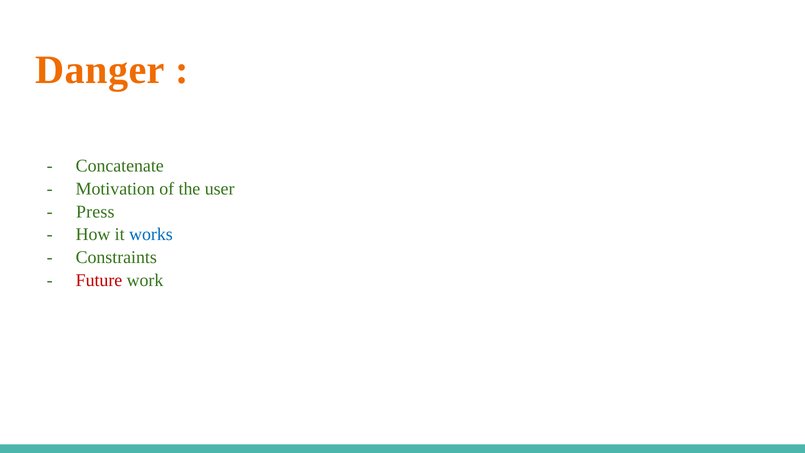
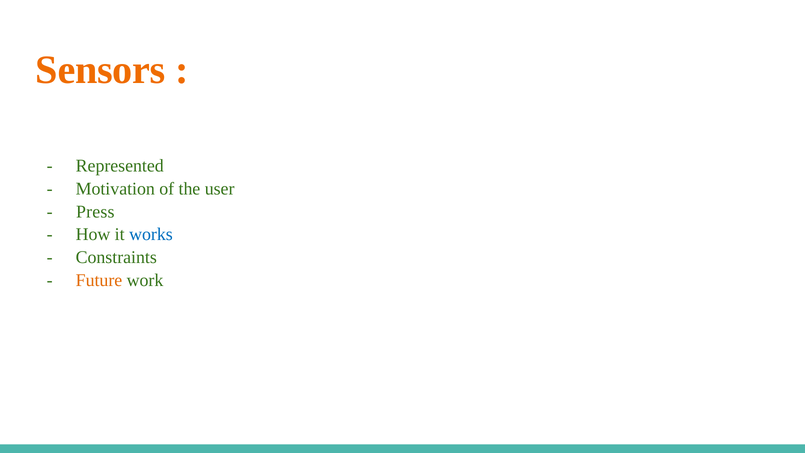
Danger: Danger -> Sensors (100, 70)
Concatenate: Concatenate -> Represented (120, 166)
Future colour: red -> orange (99, 280)
